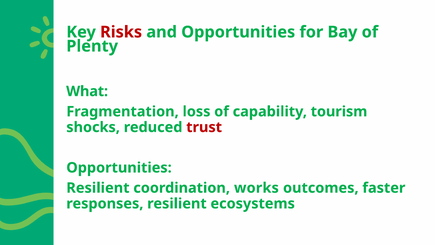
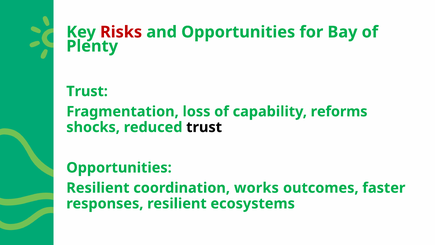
What: What -> Trust (87, 91)
tourism: tourism -> reforms (339, 111)
trust colour: red -> black (204, 127)
